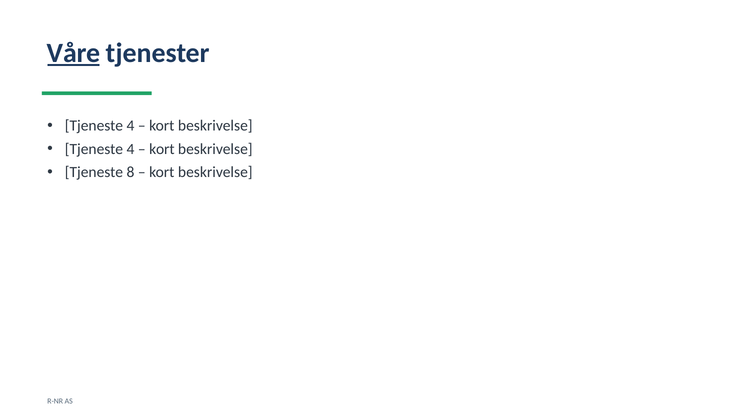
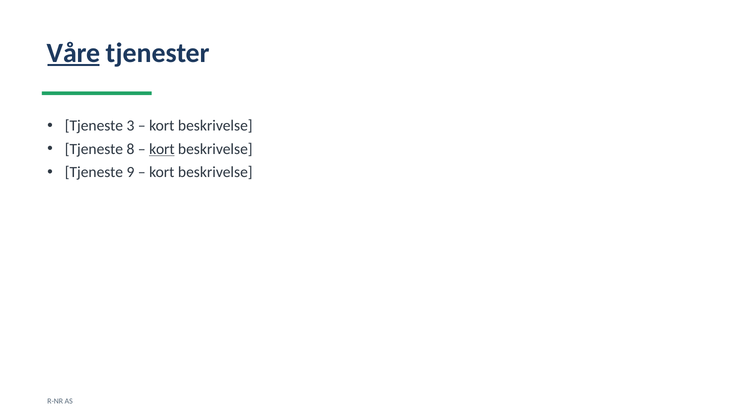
4: 4 -> 3 (130, 126)
4: 4 -> 8 (130, 149)
kort underline: none -> present (162, 149)
8: 8 -> 9 (130, 173)
